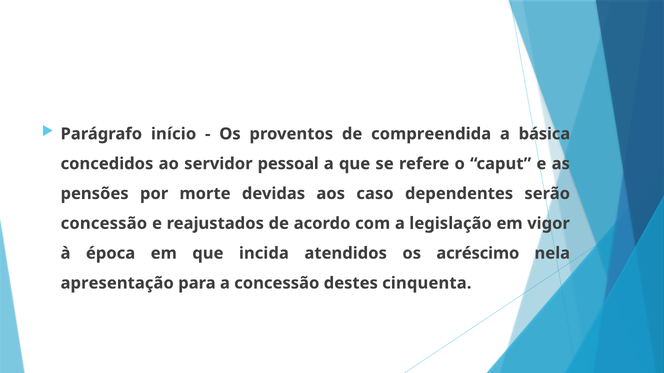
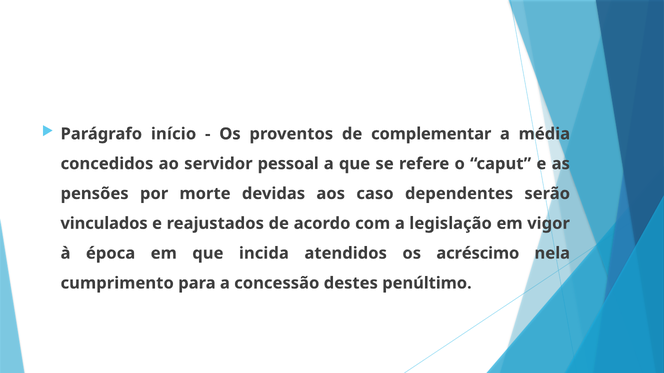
compreendida: compreendida -> complementar (431, 134)
básica: básica -> média (544, 134)
concessão: concessão -> vinculados (104, 224)
apresentação: apresentação -> cumprimento (117, 283)
cinquenta: cinquenta -> penúltimo (427, 283)
